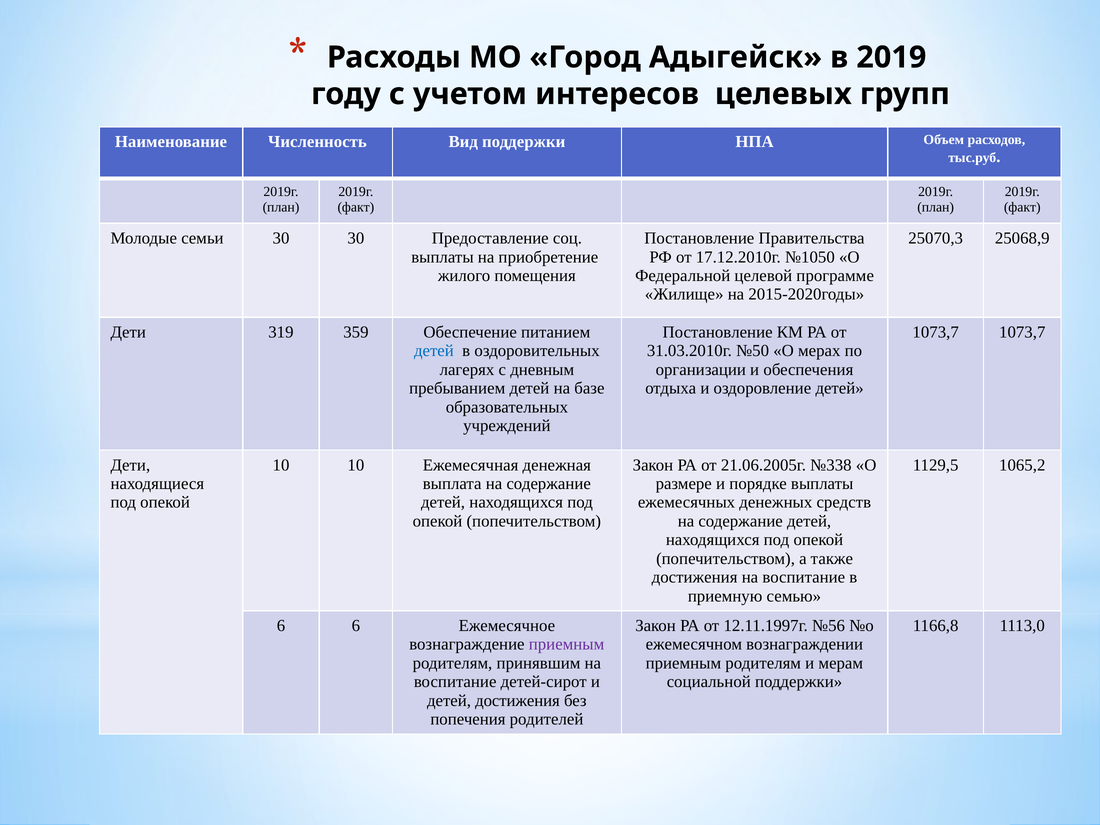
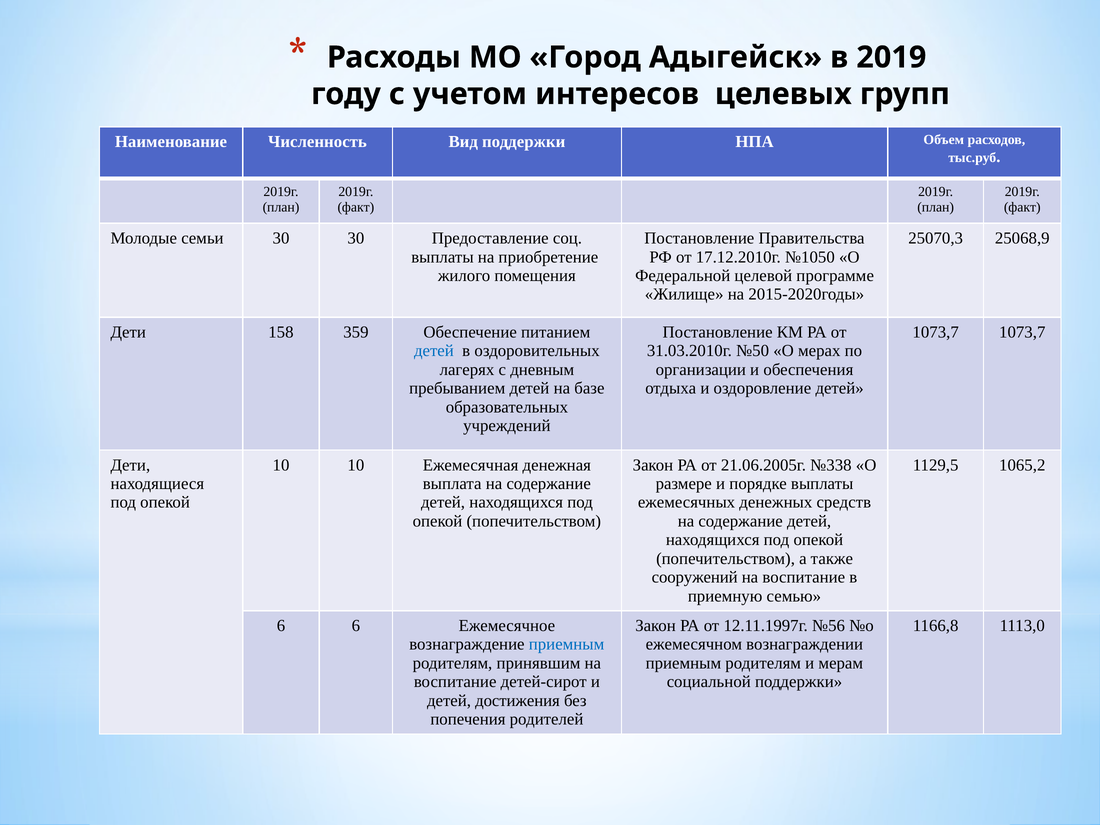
319: 319 -> 158 (281, 332)
достижения: достижения -> сооружений (695, 577)
приемным colour: purple -> blue (567, 644)
